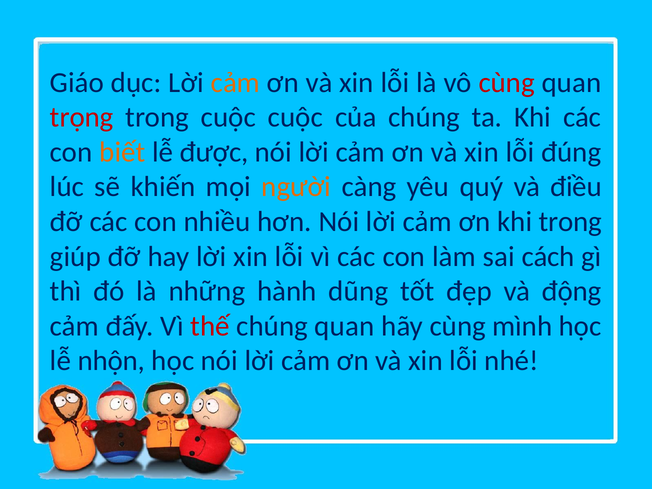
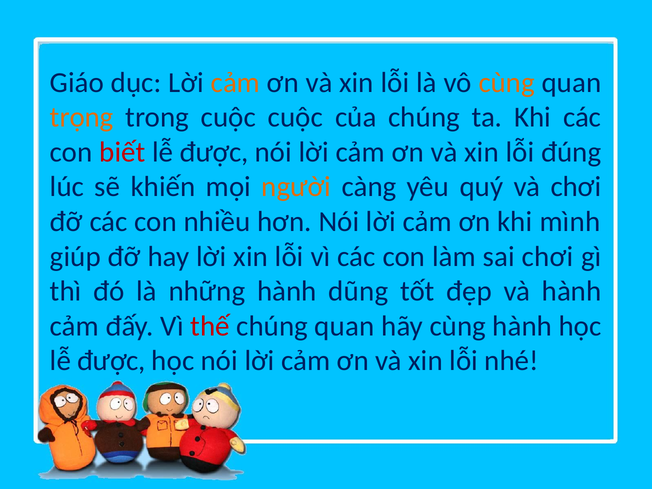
cùng colour: red -> orange (507, 82)
trọng colour: red -> orange (82, 117)
biết colour: orange -> red (122, 152)
và điều: điều -> chơi (576, 187)
khi trong: trong -> mình (570, 222)
sai cách: cách -> chơi (548, 256)
và động: động -> hành (572, 291)
cùng mình: mình -> hành (522, 326)
nhộn: nhộn -> được (111, 361)
